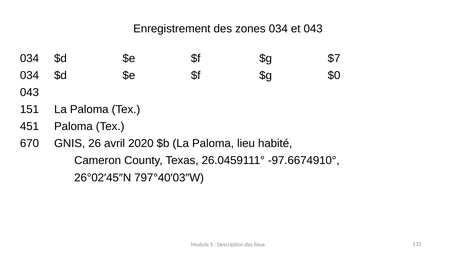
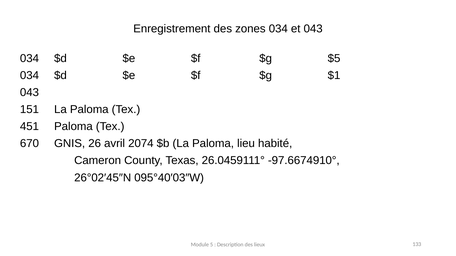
$7: $7 -> $5 (334, 59)
$0: $0 -> $1 (334, 76)
2020: 2020 -> 2074 (141, 144)
797°40′03″W: 797°40′03″W -> 095°40′03″W (169, 178)
